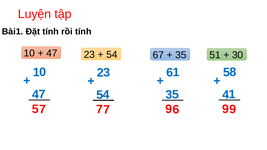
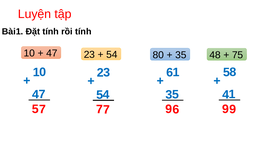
67: 67 -> 80 (158, 55)
51: 51 -> 48 (215, 55)
30: 30 -> 75 (238, 55)
